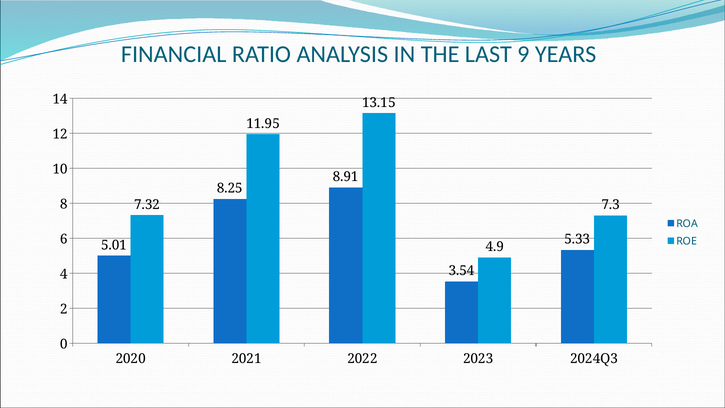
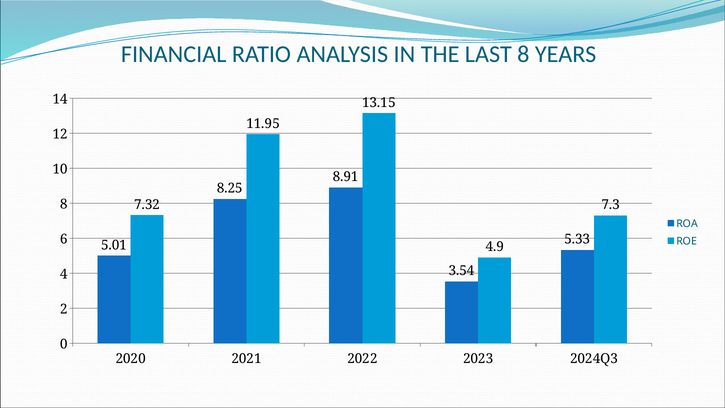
LAST 9: 9 -> 8 (523, 54)
